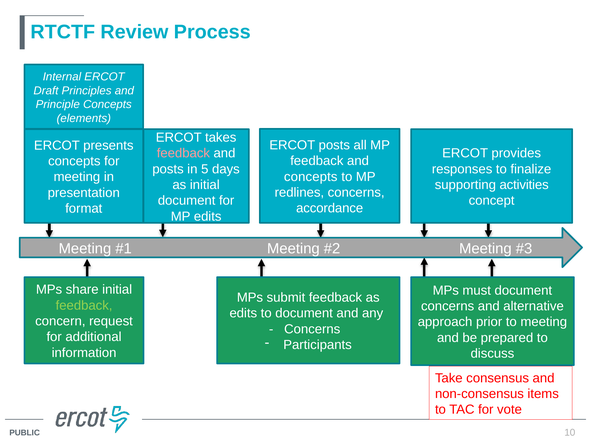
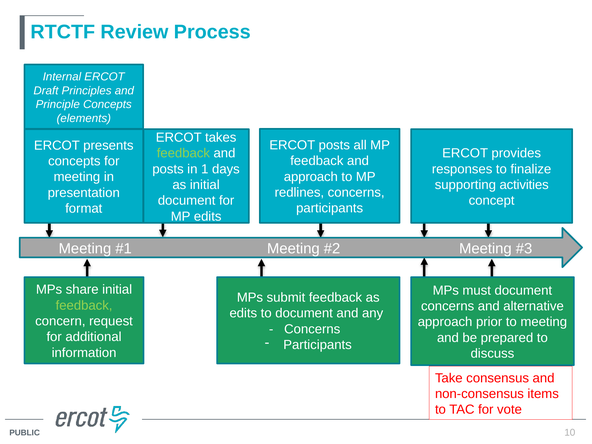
feedback colour: pink -> light green (183, 153)
5: 5 -> 1 (205, 169)
concepts: concepts -> approach (311, 177)
accordance: accordance -> participants (330, 208)
